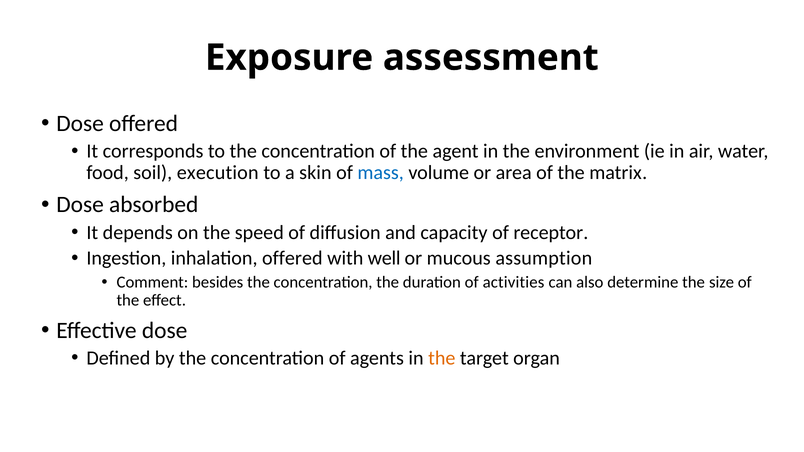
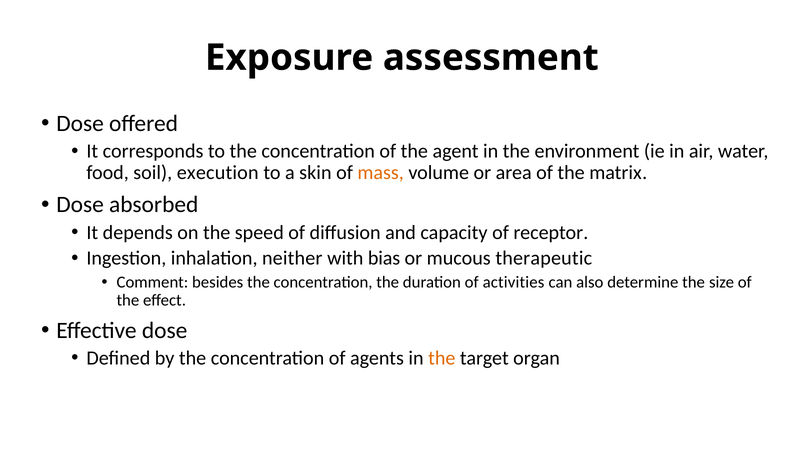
mass colour: blue -> orange (381, 173)
inhalation offered: offered -> neither (292, 258)
well: well -> bias (384, 258)
assumption: assumption -> therapeutic (544, 258)
